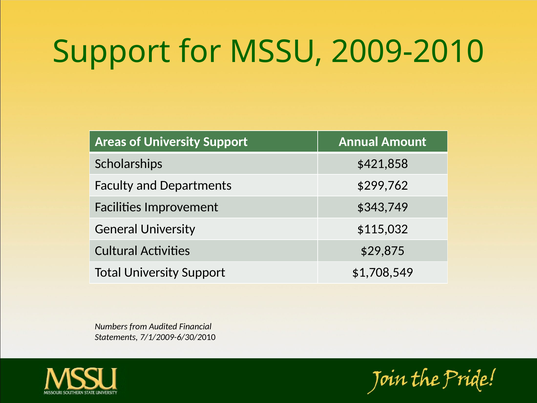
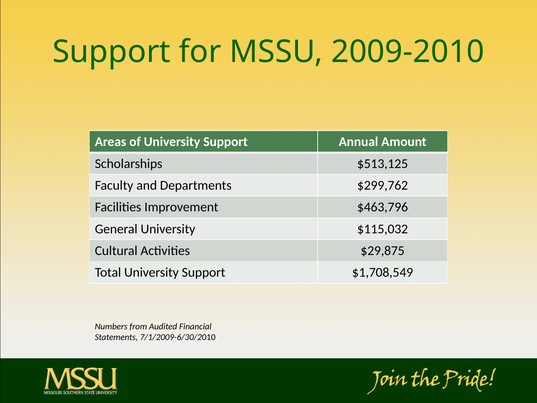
$421,858: $421,858 -> $513,125 (383, 163)
$343,749: $343,749 -> $463,796 (383, 207)
